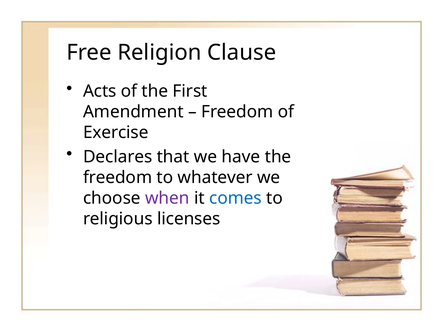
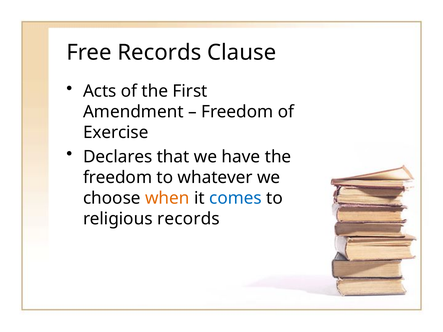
Free Religion: Religion -> Records (159, 52)
when colour: purple -> orange (167, 198)
religious licenses: licenses -> records (189, 219)
